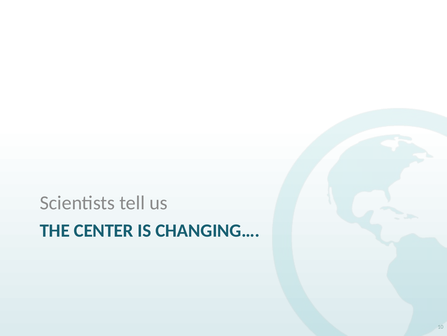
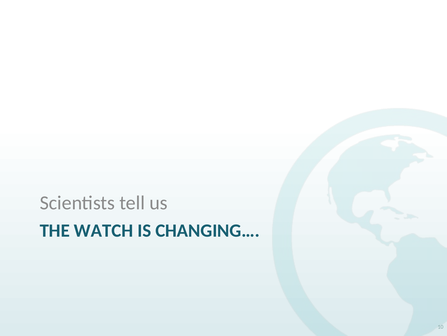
CENTER: CENTER -> WATCH (104, 230)
